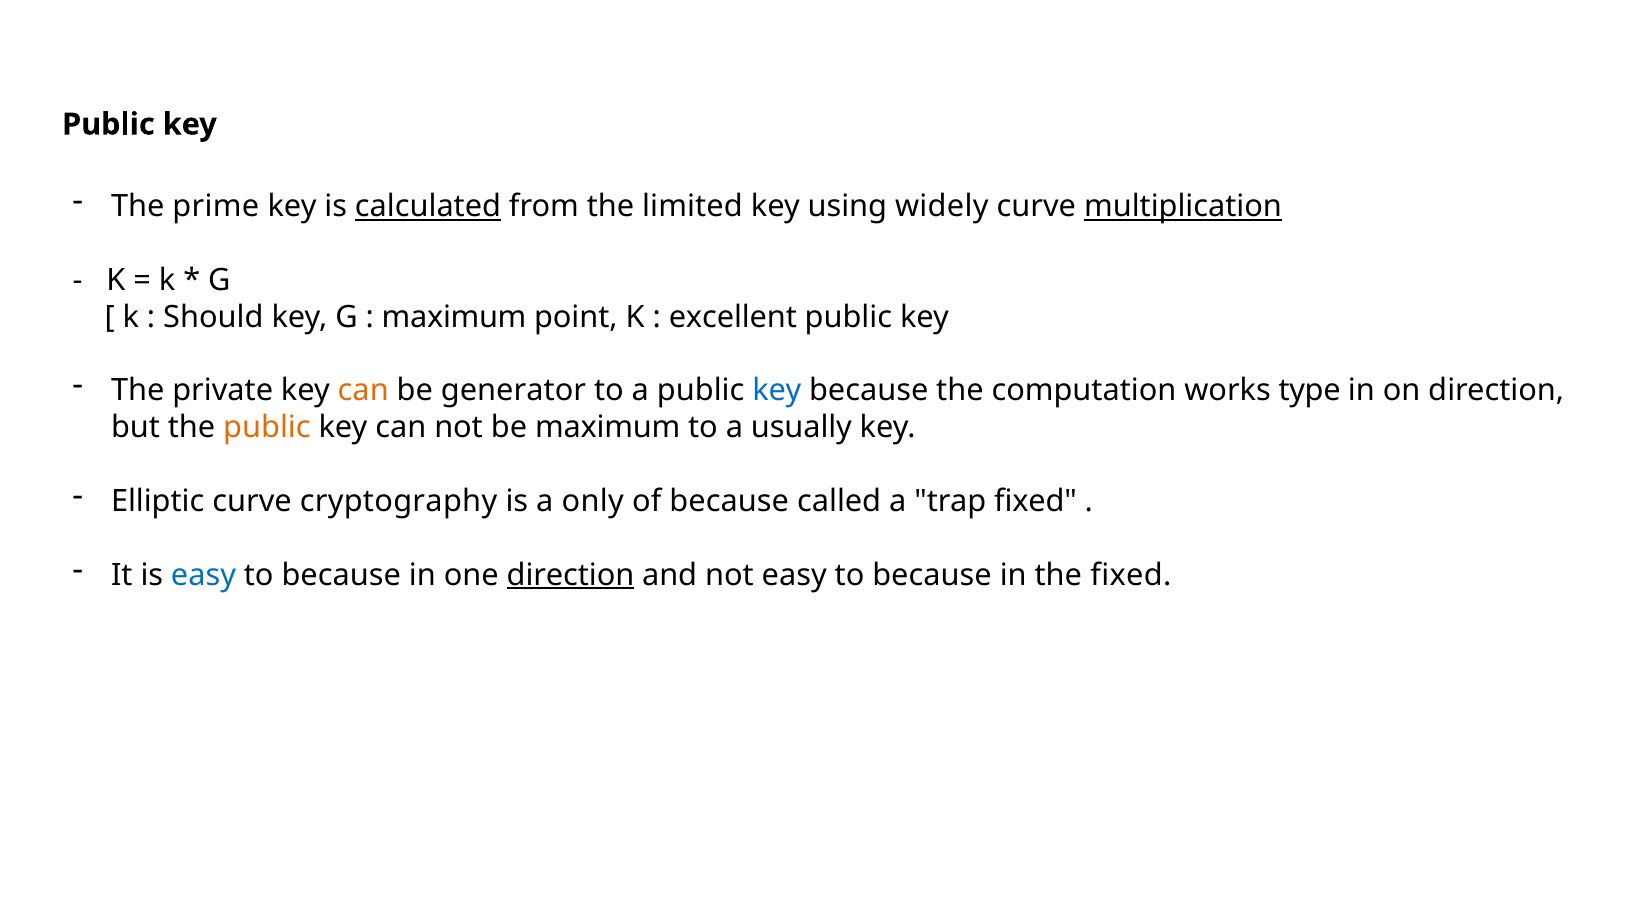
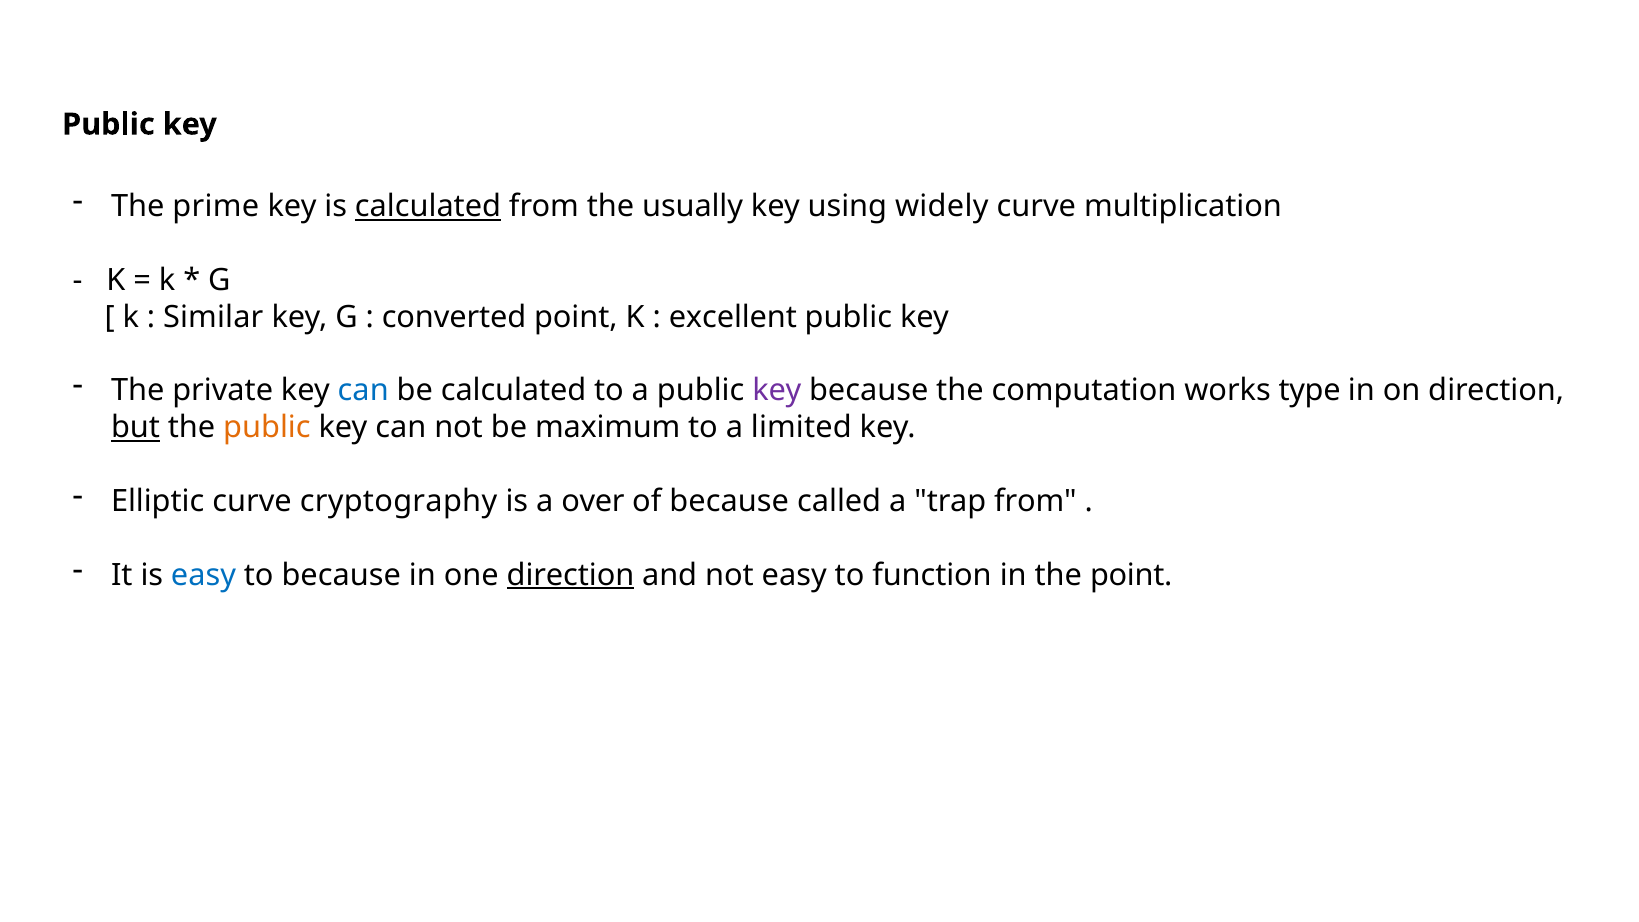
limited: limited -> usually (693, 206)
multiplication underline: present -> none (1183, 206)
Should: Should -> Similar (213, 317)
maximum: maximum -> converted (454, 317)
can colour: orange -> blue (363, 391)
be generator: generator -> calculated (514, 391)
key colour: blue -> purple (777, 391)
but underline: none -> present (135, 428)
usually: usually -> limited (801, 428)
only: only -> over (593, 501)
trap fixed: fixed -> from (1035, 501)
not easy to because: because -> function (932, 575)
the fixed: fixed -> point (1131, 575)
